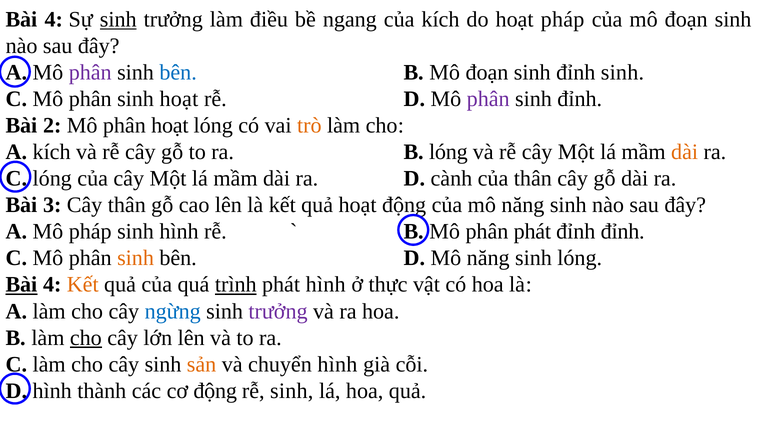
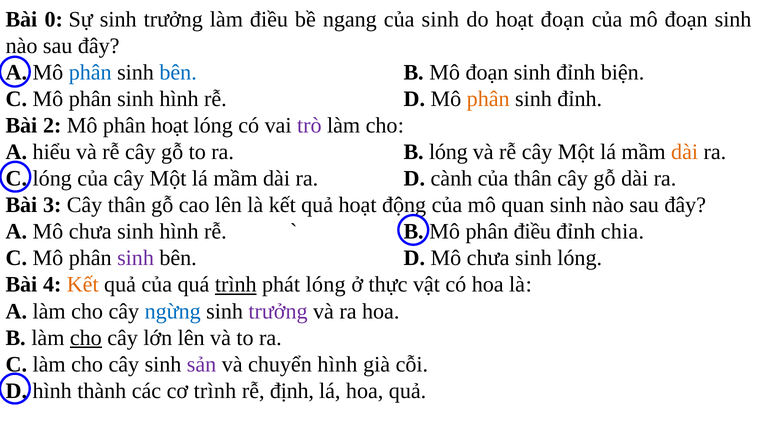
4: 4 -> 0 (54, 19)
sinh underline: present -> none (118, 19)
của kích: kích -> sinh (440, 19)
hoạt pháp: pháp -> đoạn (563, 19)
phân colour: purple -> blue (90, 73)
đỉnh sinh: sinh -> biện (623, 73)
phân sinh hoạt: hoạt -> hình (179, 99)
phân colour: purple -> orange (488, 99)
trò colour: orange -> purple (309, 126)
kích: kích -> hiểu (52, 152)
của mô năng: năng -> quan (523, 205)
A Mô pháp: pháp -> chưa (90, 232)
phân phát: phát -> điều (532, 232)
đỉnh đỉnh: đỉnh -> chia (622, 232)
sinh colour: orange -> purple (136, 258)
D Mô năng: năng -> chưa (488, 258)
Bài underline: present -> none (22, 285)
phát hình: hình -> lóng (326, 285)
sản colour: orange -> purple (202, 365)
cơ động: động -> trình (215, 391)
rễ sinh: sinh -> định (292, 391)
